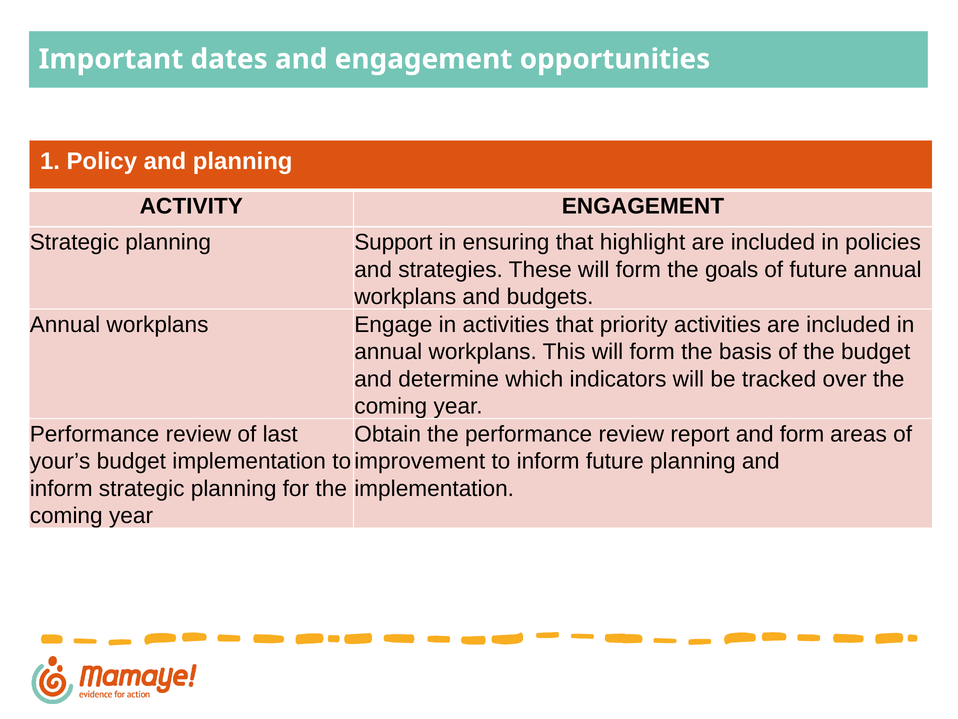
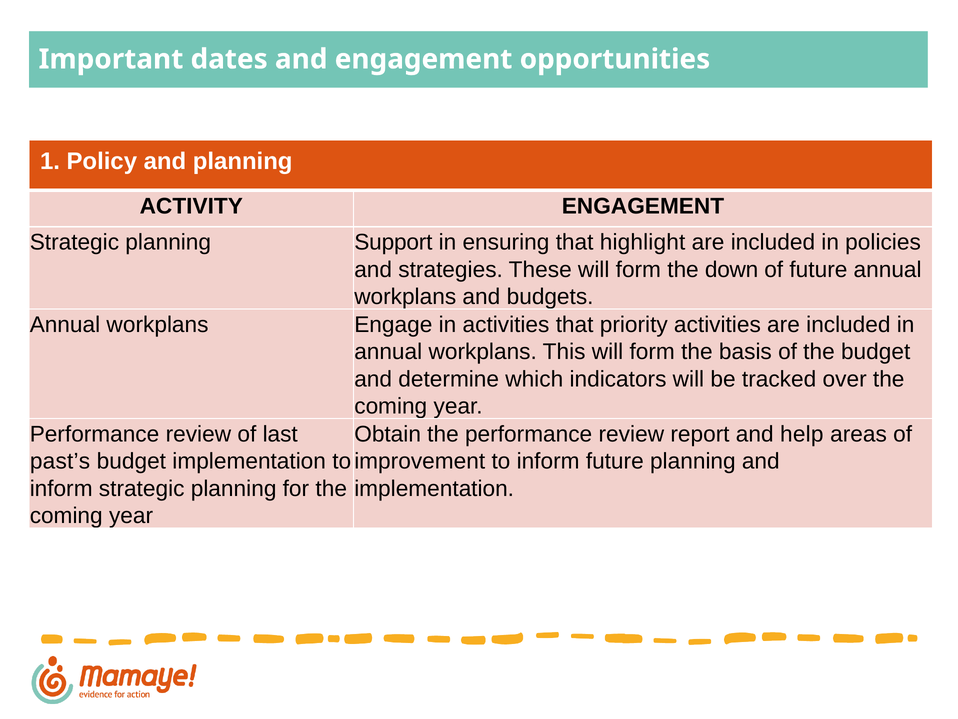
goals: goals -> down (732, 269)
and form: form -> help (802, 434)
your’s: your’s -> past’s (60, 461)
